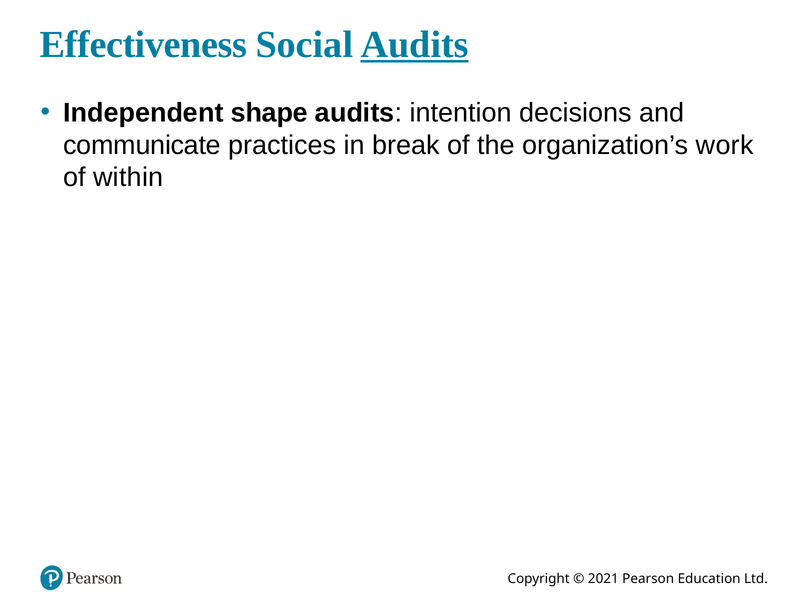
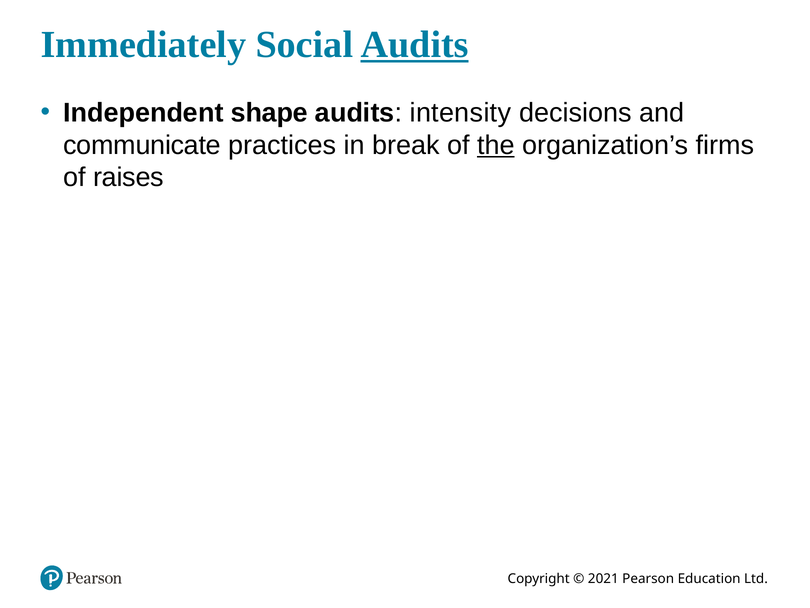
Effectiveness: Effectiveness -> Immediately (143, 45)
intention: intention -> intensity (460, 113)
the underline: none -> present (496, 145)
work: work -> firms (725, 145)
within: within -> raises (128, 177)
